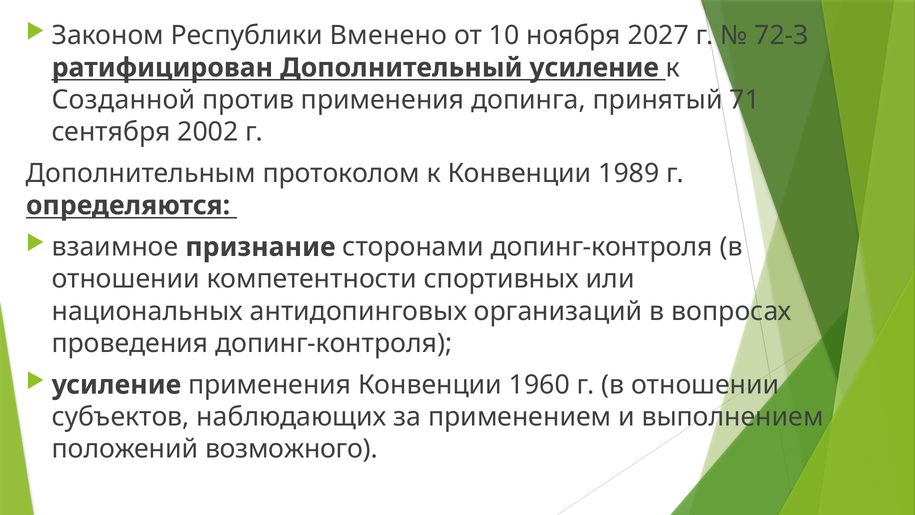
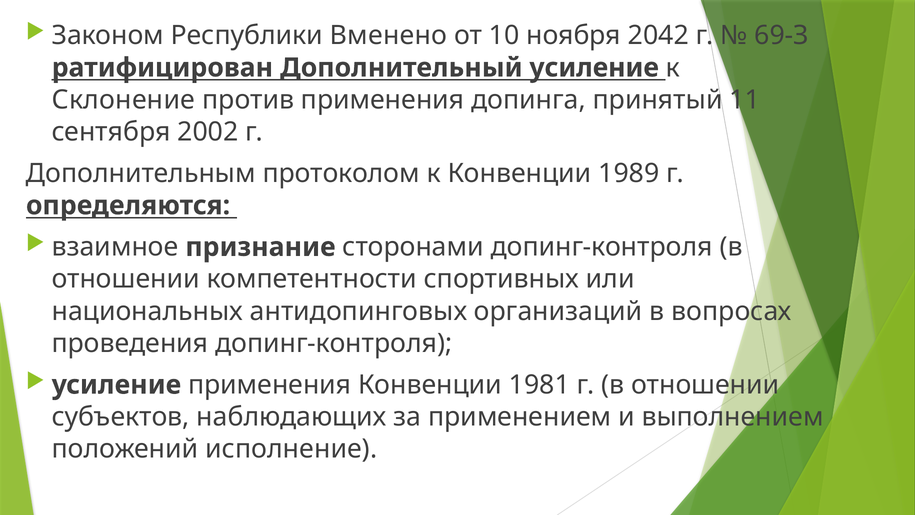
2027: 2027 -> 2042 (658, 36)
72-З: 72-З -> 69-З (782, 36)
Созданной: Созданной -> Склонение (123, 100)
71: 71 -> 11 (745, 100)
1960: 1960 -> 1981 (539, 385)
возможного: возможного -> исполнение (291, 449)
